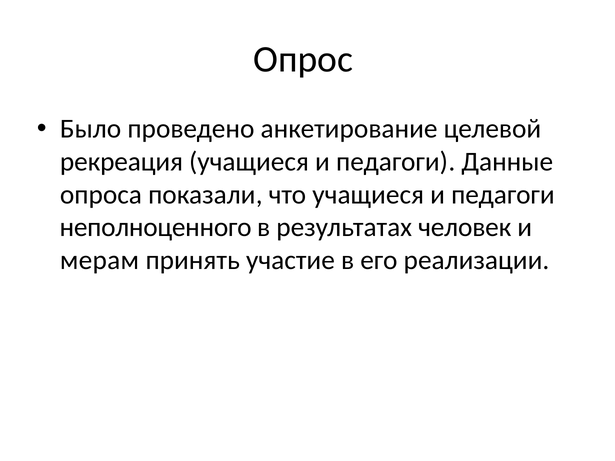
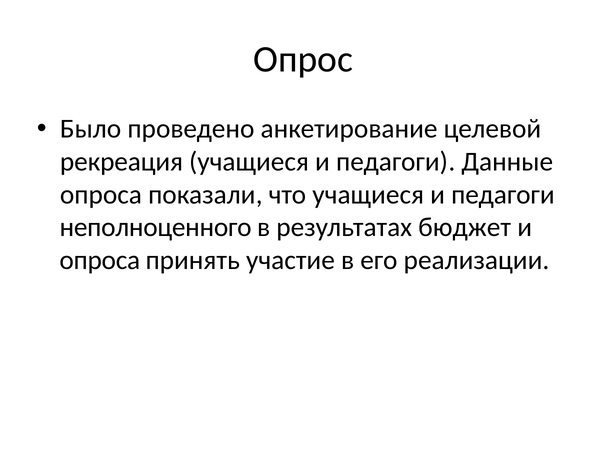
человек: человек -> бюджет (465, 227)
мерам: мерам -> опроса (100, 260)
